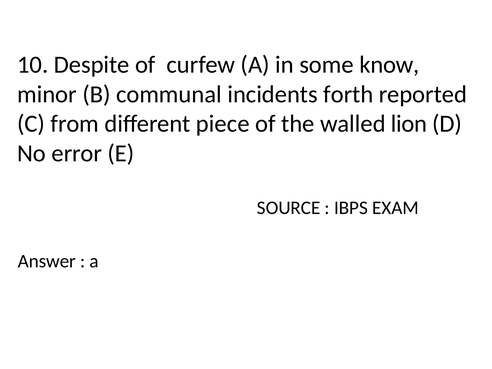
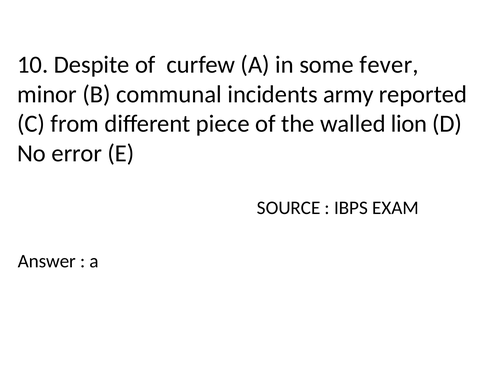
know: know -> fever (389, 65)
forth: forth -> army (348, 94)
